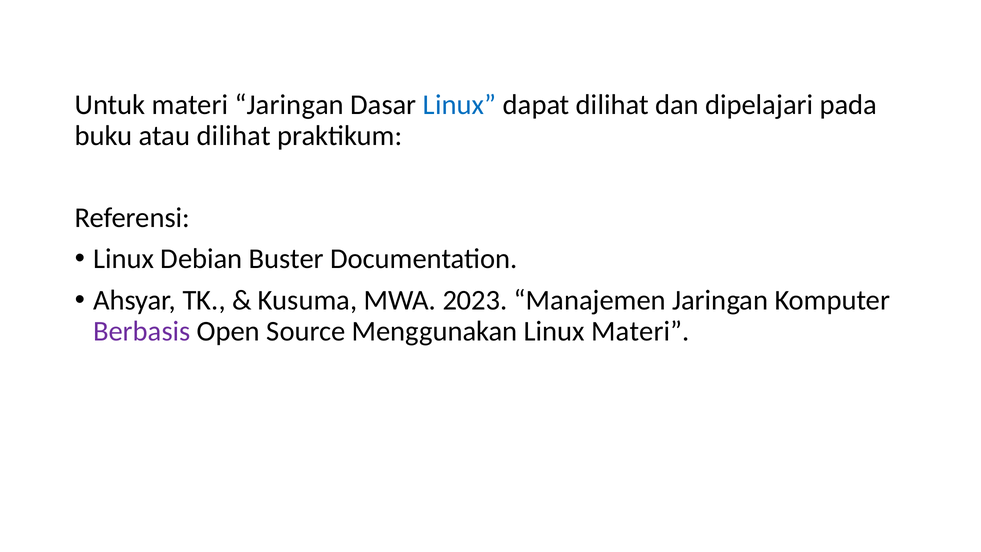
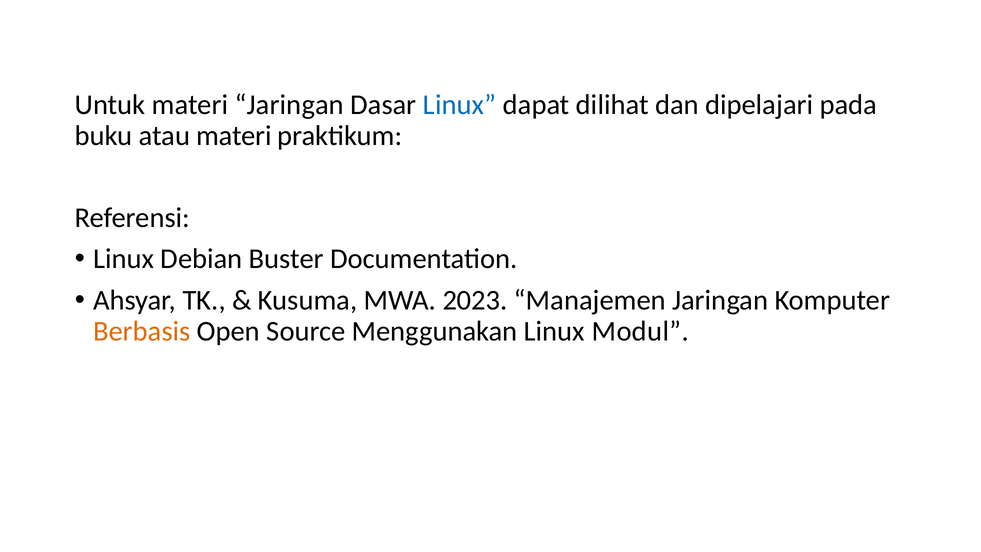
atau dilihat: dilihat -> materi (234, 136)
Berbasis colour: purple -> orange (142, 331)
Linux Materi: Materi -> Modul (640, 331)
